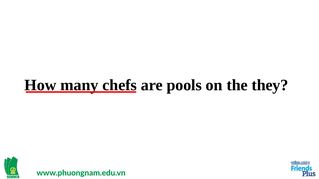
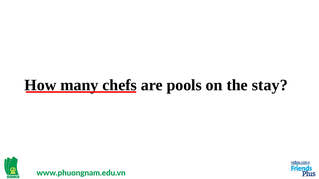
they: they -> stay (270, 85)
